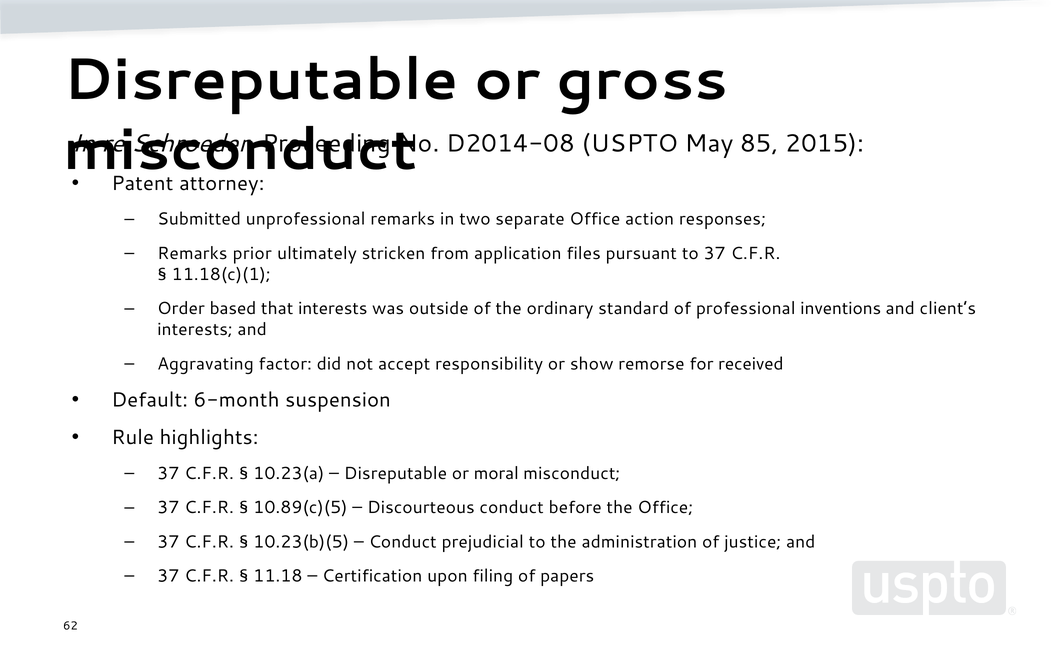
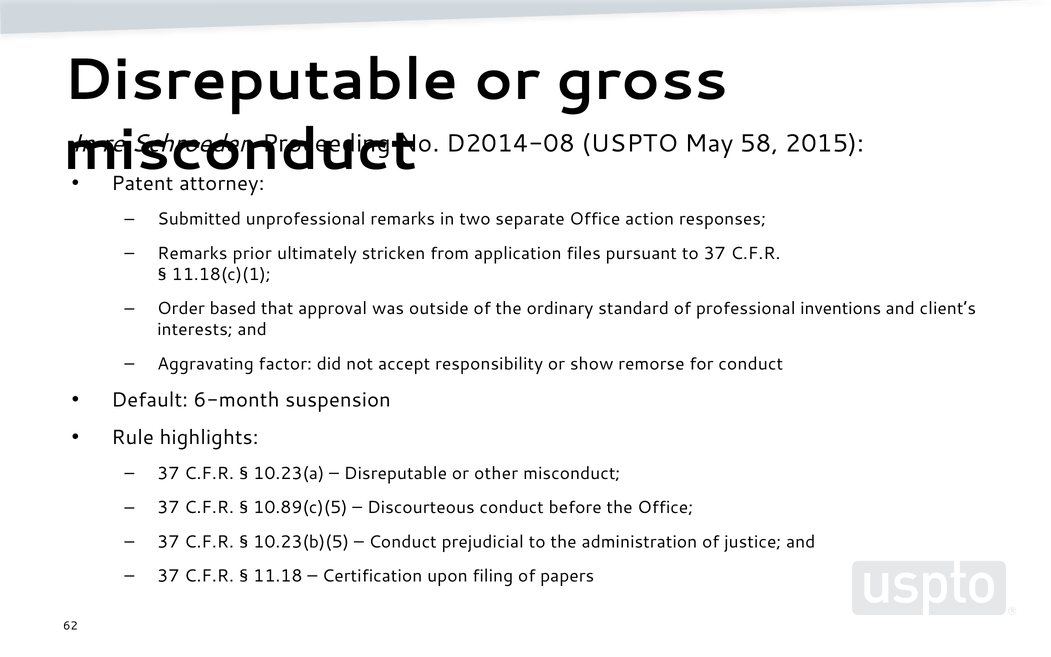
85: 85 -> 58 (759, 143)
that interests: interests -> approval (333, 309)
for received: received -> conduct (751, 364)
moral: moral -> other (496, 473)
